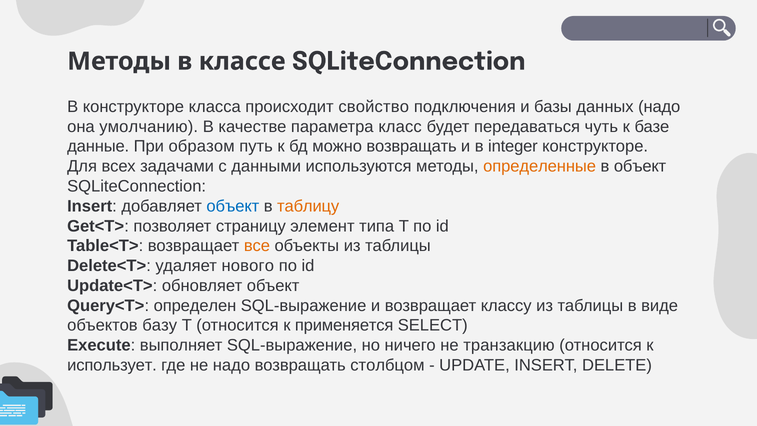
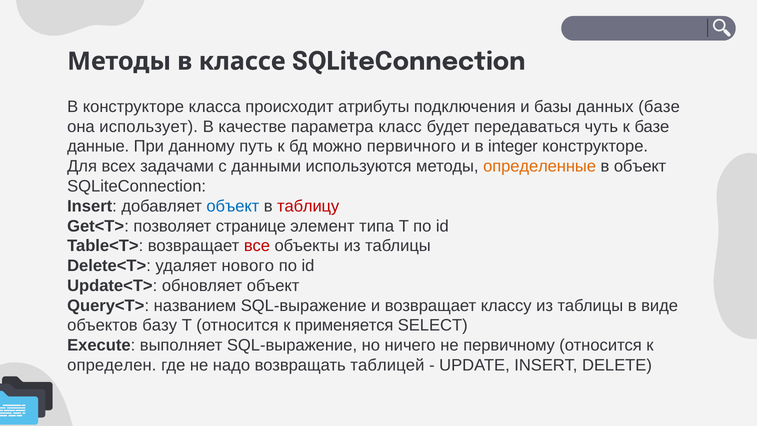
свойство: свойство -> атрибуты (374, 107)
данных надо: надо -> базе (659, 107)
умолчанию: умолчанию -> использует (149, 127)
образом: образом -> данному (202, 146)
можно возвращать: возвращать -> первичного (411, 146)
таблицу colour: orange -> red (308, 206)
страницу: страницу -> странице (251, 226)
все colour: orange -> red (257, 246)
определен: определен -> названием (195, 305)
транзакцию: транзакцию -> первичному (509, 345)
использует: использует -> определен (112, 365)
столбцом: столбцом -> таблицей (387, 365)
